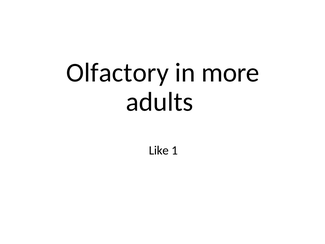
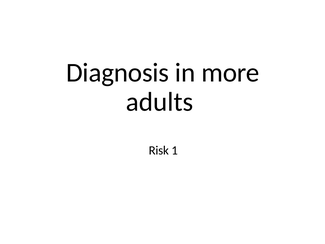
Olfactory: Olfactory -> Diagnosis (118, 72)
Like: Like -> Risk (159, 150)
